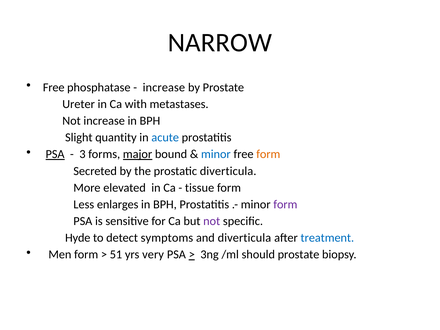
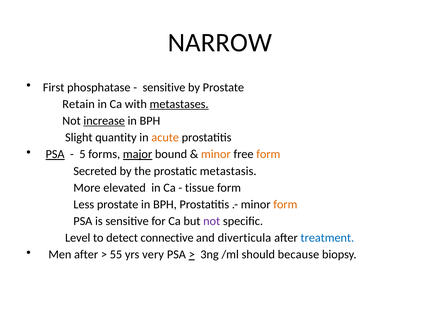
Free: Free -> First (54, 87)
increase: increase -> sensitive (164, 87)
Ureter: Ureter -> Retain (79, 104)
metastases underline: none -> present (179, 104)
increase underline: none -> present (104, 121)
acute colour: blue -> orange (165, 138)
3: 3 -> 5 (82, 154)
minor colour: blue -> orange (216, 154)
prostatic diverticula: diverticula -> metastasis (228, 171)
Less enlarges: enlarges -> prostate (118, 204)
form colour: purple -> orange (285, 204)
Hyde: Hyde -> Level (78, 238)
symptoms: symptoms -> connective (167, 238)
Men form: form -> after (86, 255)
51: 51 -> 55 (116, 255)
should prostate: prostate -> because (298, 255)
